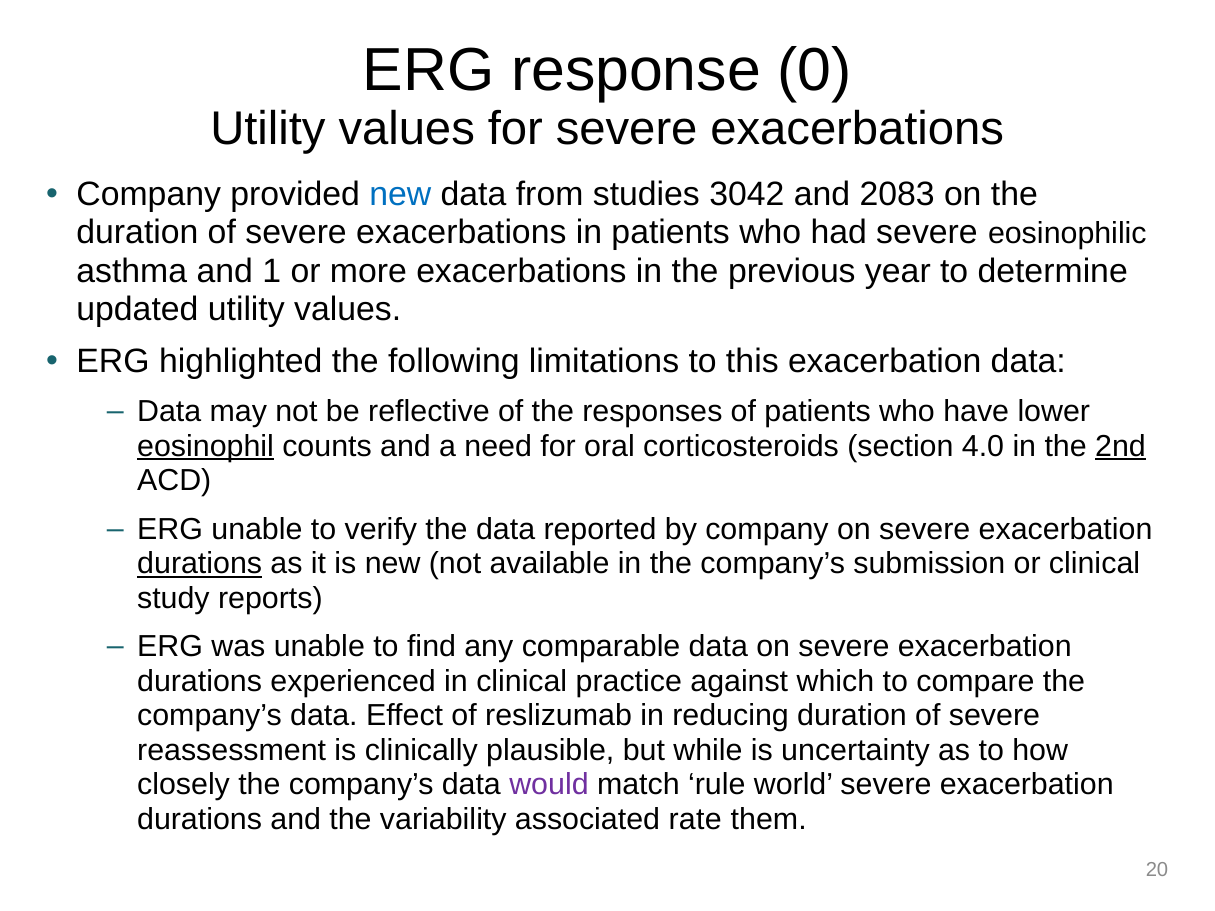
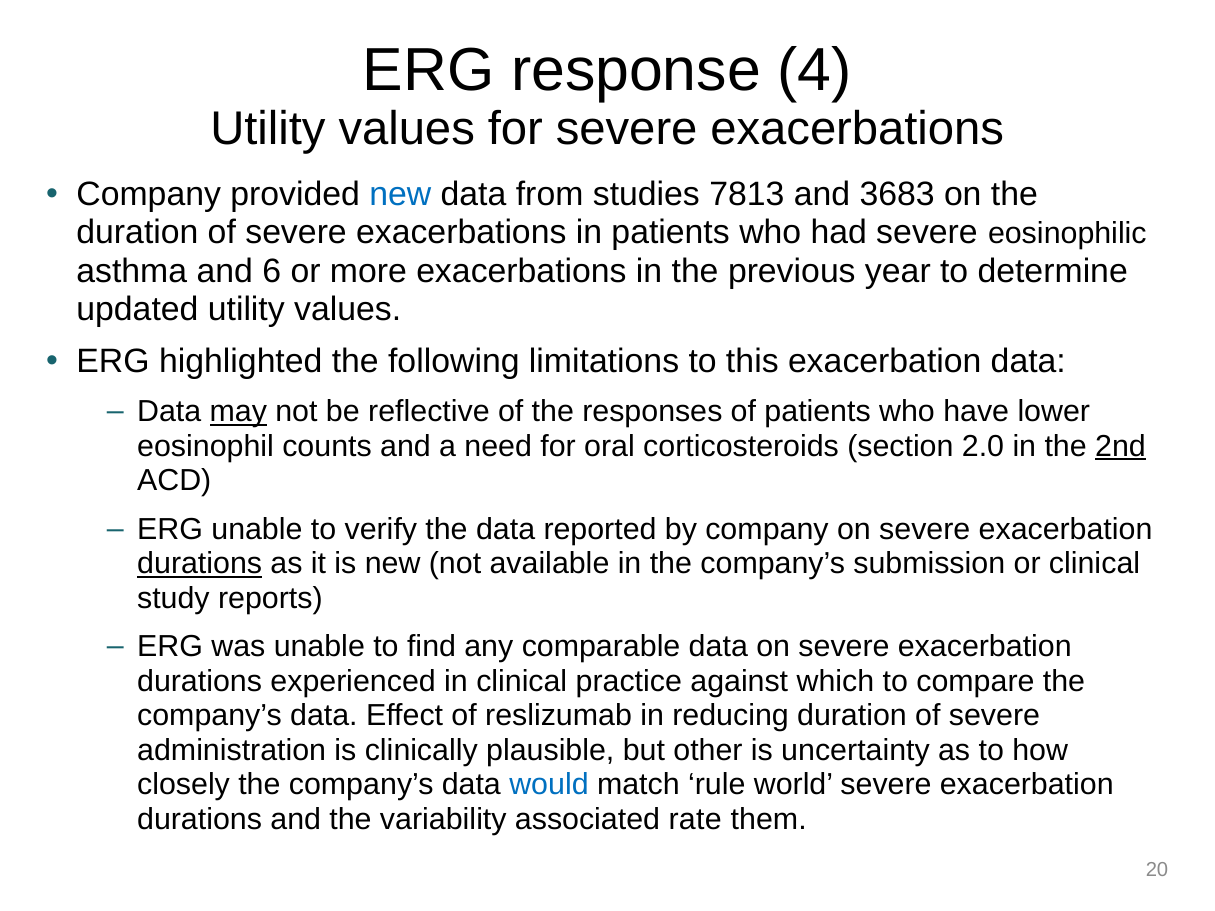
0: 0 -> 4 (815, 71)
3042: 3042 -> 7813 (747, 194)
2083: 2083 -> 3683 (897, 194)
1: 1 -> 6 (272, 271)
may underline: none -> present (238, 412)
eosinophil underline: present -> none (206, 446)
4.0: 4.0 -> 2.0 (983, 446)
reassessment: reassessment -> administration (232, 750)
while: while -> other (708, 750)
would colour: purple -> blue (549, 785)
